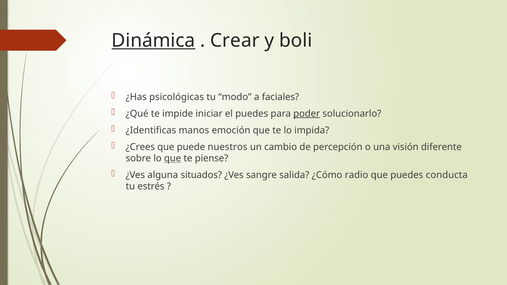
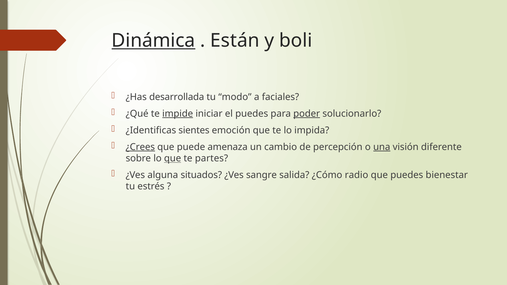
Crear: Crear -> Están (235, 41)
psicológicas: psicológicas -> desarrollada (177, 97)
impide underline: none -> present (178, 114)
manos: manos -> sientes (194, 130)
¿Crees underline: none -> present (140, 147)
nuestros: nuestros -> amenaza (228, 147)
una underline: none -> present (382, 147)
piense: piense -> partes (212, 158)
conducta: conducta -> bienestar (447, 175)
